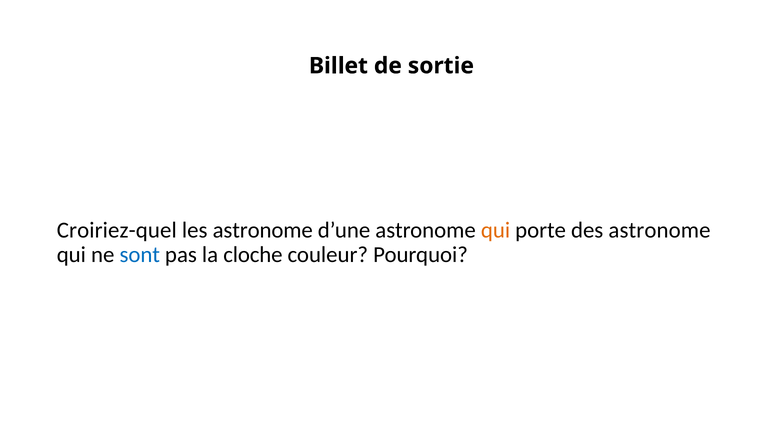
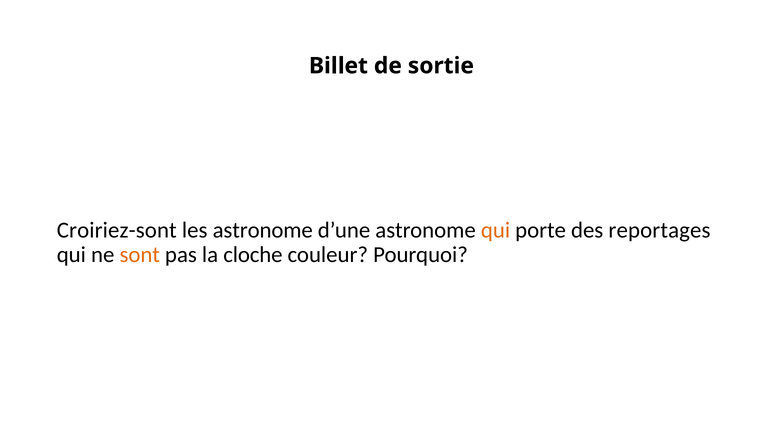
Croiriez-quel: Croiriez-quel -> Croiriez-sont (117, 230)
des astronome: astronome -> reportages (659, 230)
sont colour: blue -> orange (140, 255)
